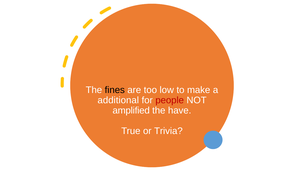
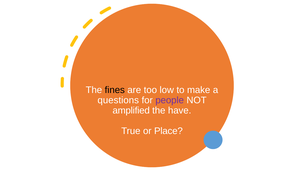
additional: additional -> questions (118, 100)
people colour: red -> purple (170, 100)
Trivia: Trivia -> Place (168, 131)
